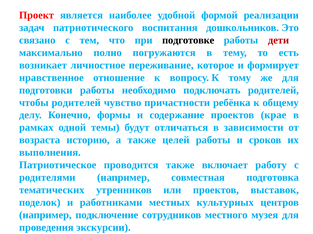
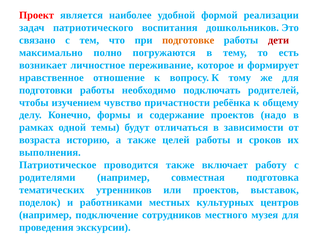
подготовке colour: black -> orange (188, 40)
чтобы родителей: родителей -> изучением (76, 103)
крае: крае -> надо (274, 115)
